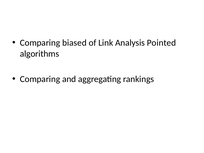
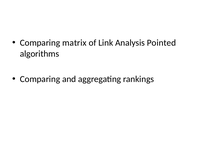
biased: biased -> matrix (74, 43)
